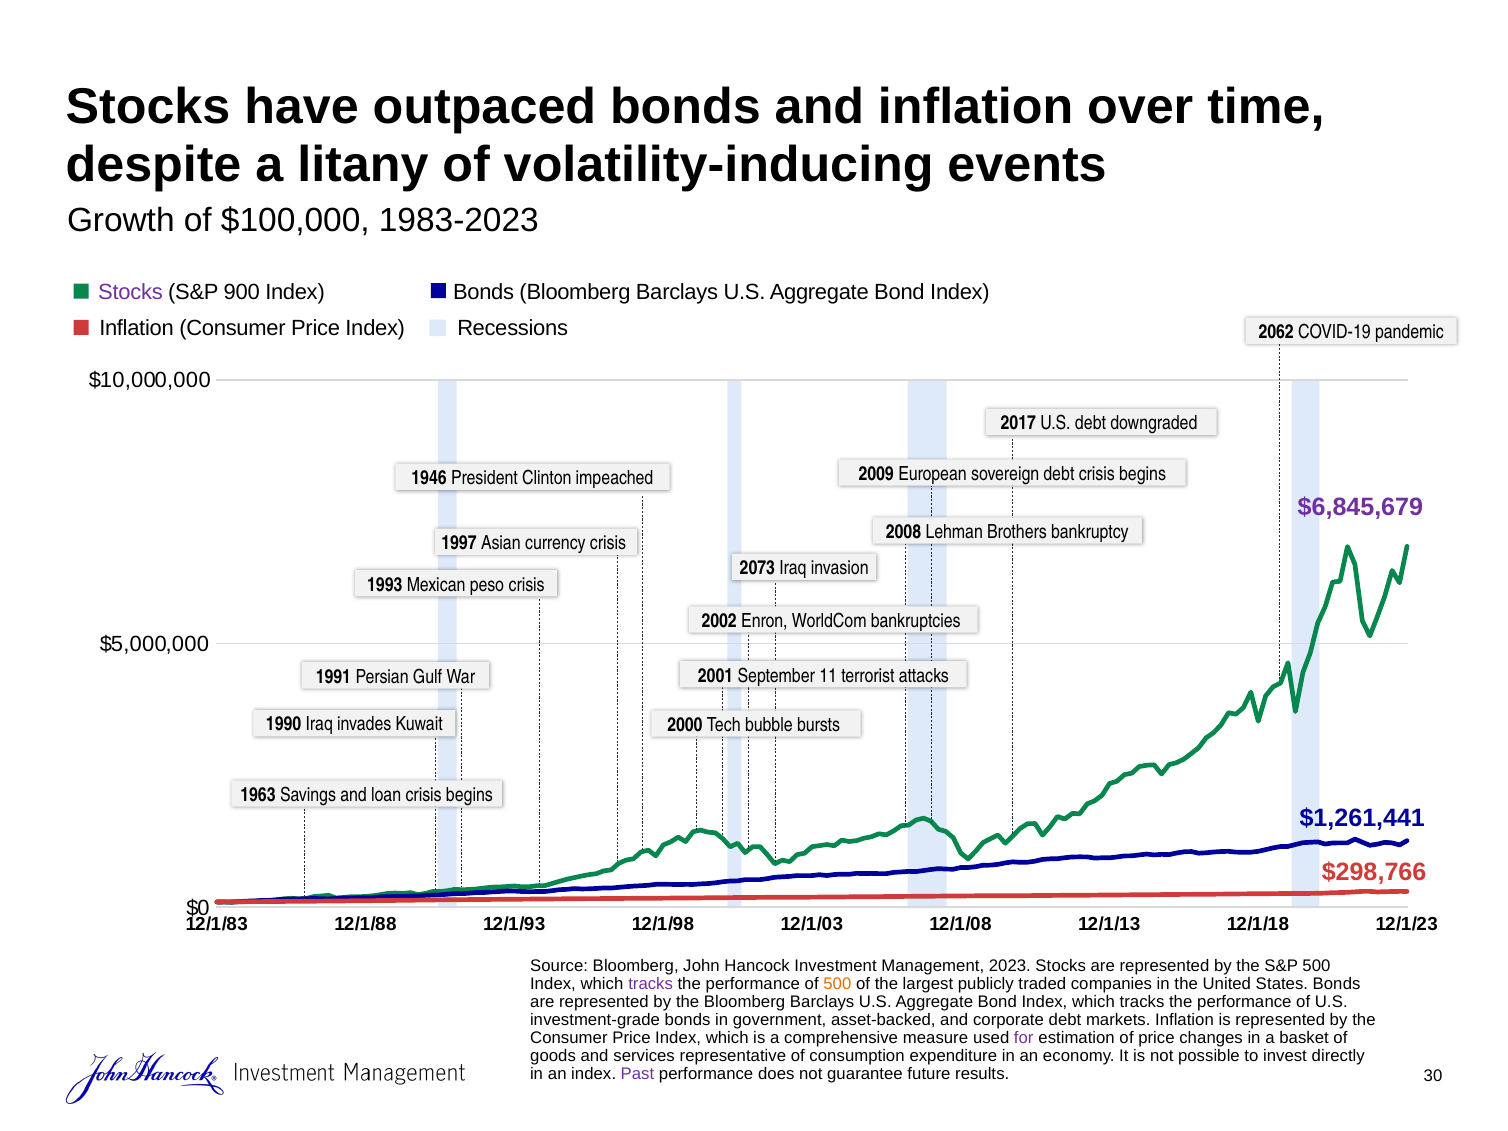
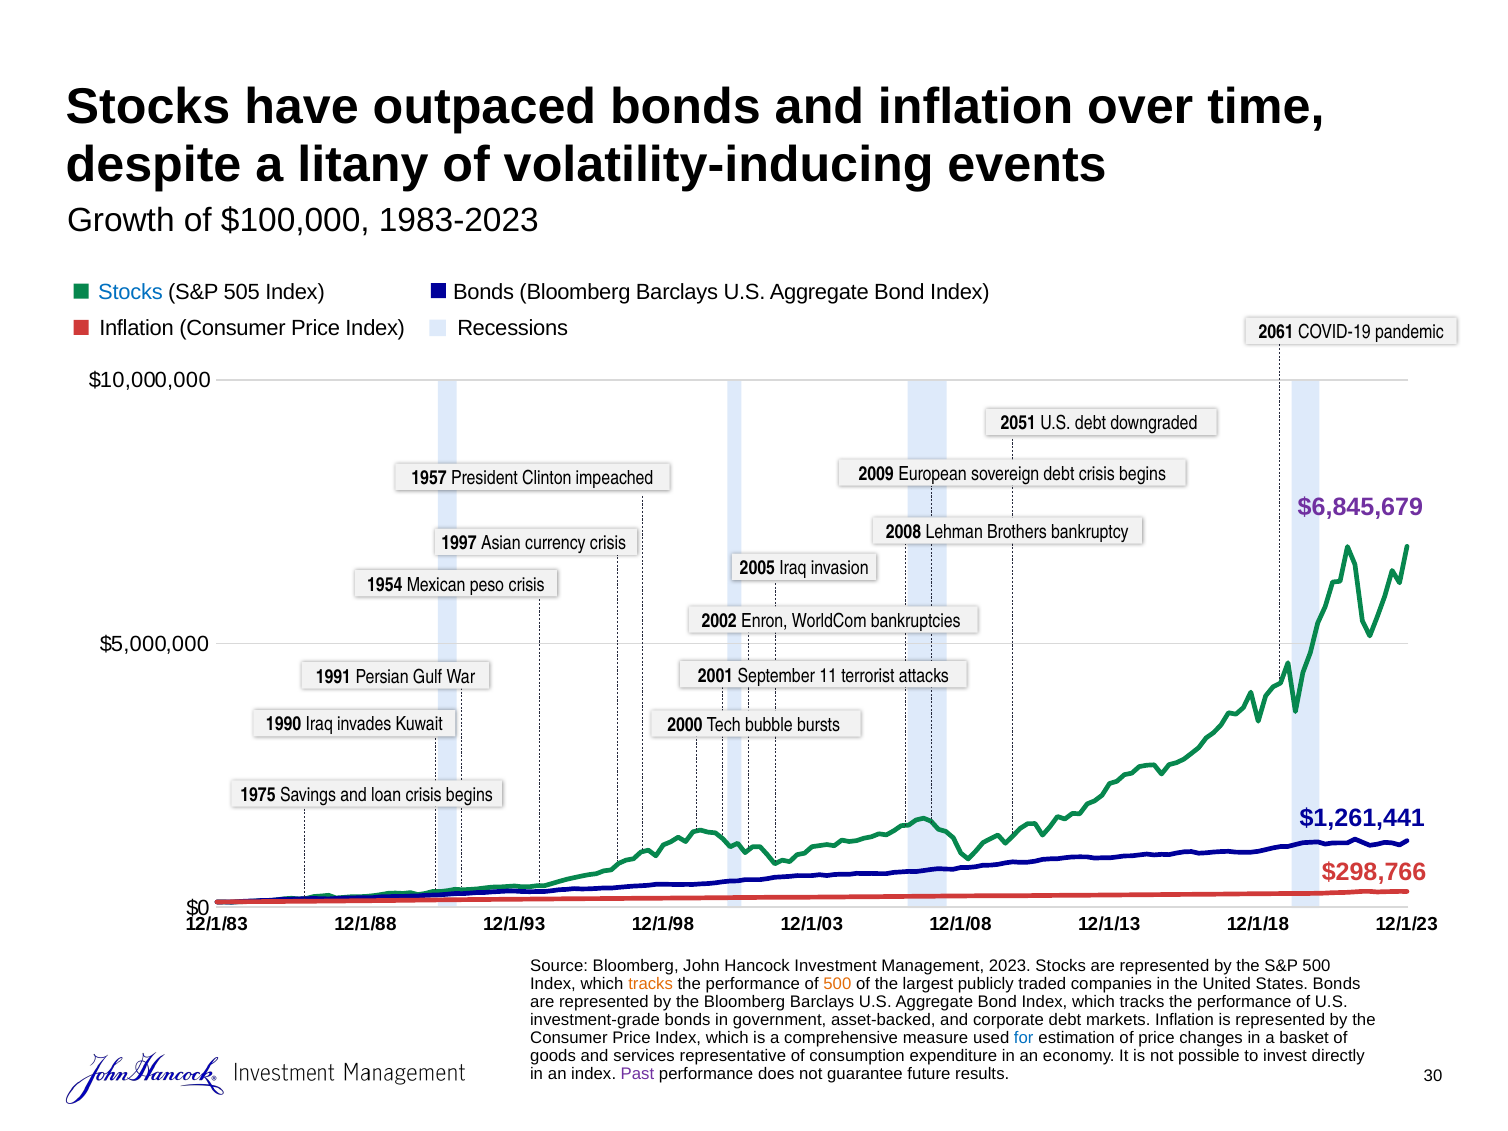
Stocks colour: purple -> blue (131, 292)
900: 900 -> 505 (242, 292)
2062: 2062 -> 2061 (1276, 332)
2017: 2017 -> 2051 (1018, 423)
1946: 1946 -> 1957 (429, 478)
2073: 2073 -> 2005 (757, 568)
1993: 1993 -> 1954 (385, 585)
1963: 1963 -> 1975 (258, 795)
tracks colour: purple -> orange (651, 984)
for colour: purple -> blue (1024, 1038)
